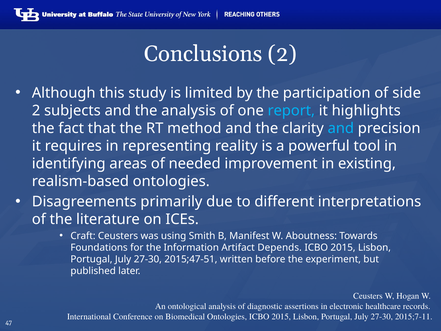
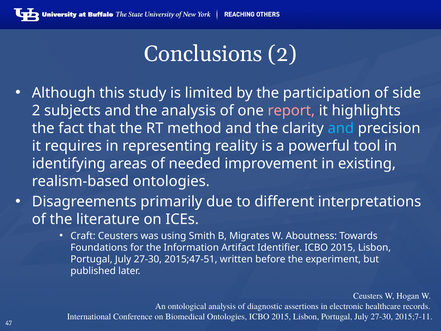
report colour: light blue -> pink (291, 111)
Manifest: Manifest -> Migrates (249, 236)
Depends: Depends -> Identifier (280, 247)
